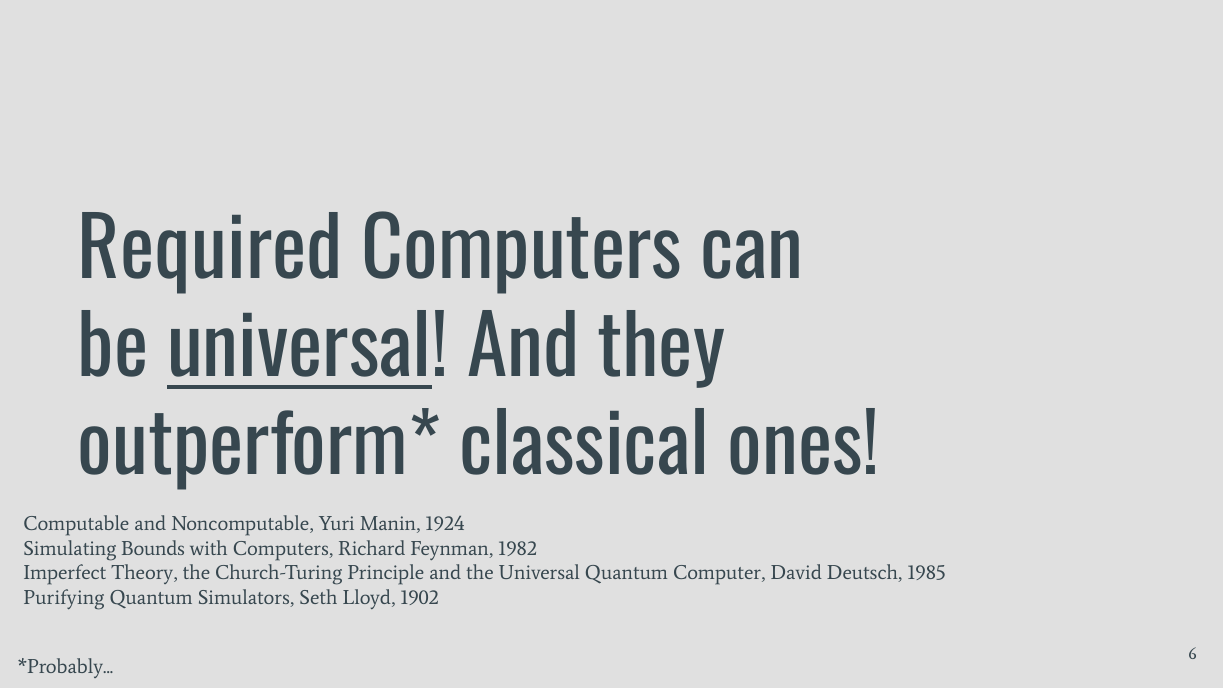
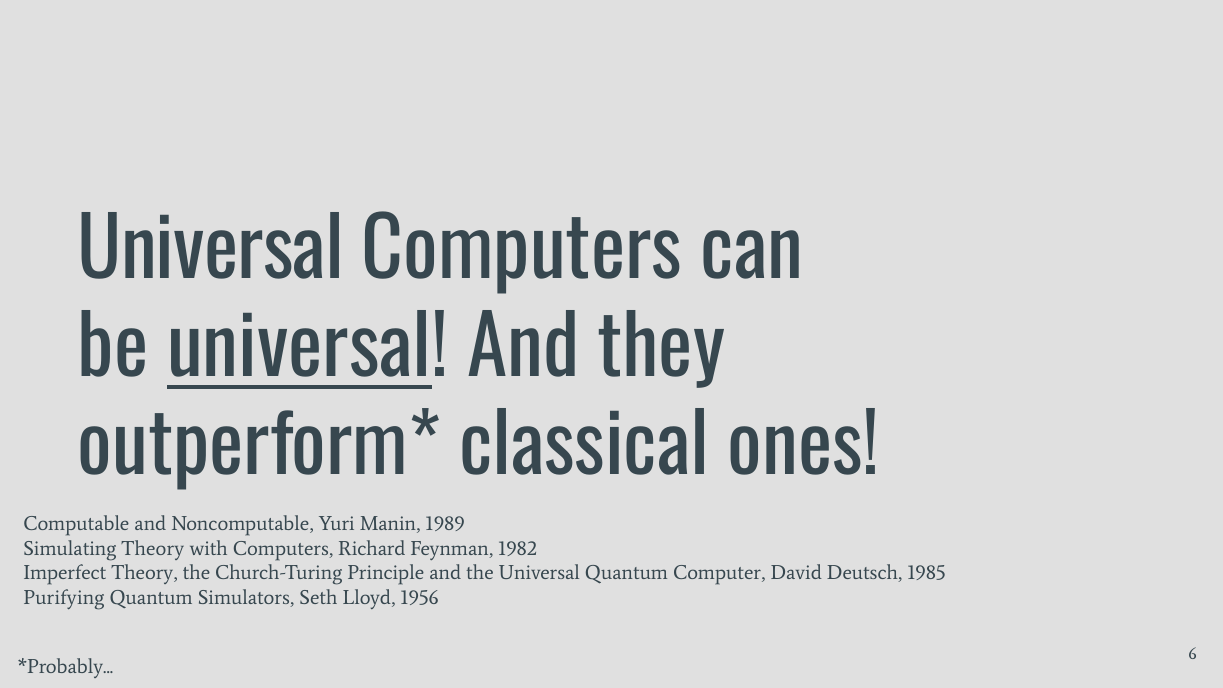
Required: Required -> Universal (211, 252)
1924: 1924 -> 1989 (445, 524)
Simulating Bounds: Bounds -> Theory (153, 548)
1902: 1902 -> 1956 (420, 597)
